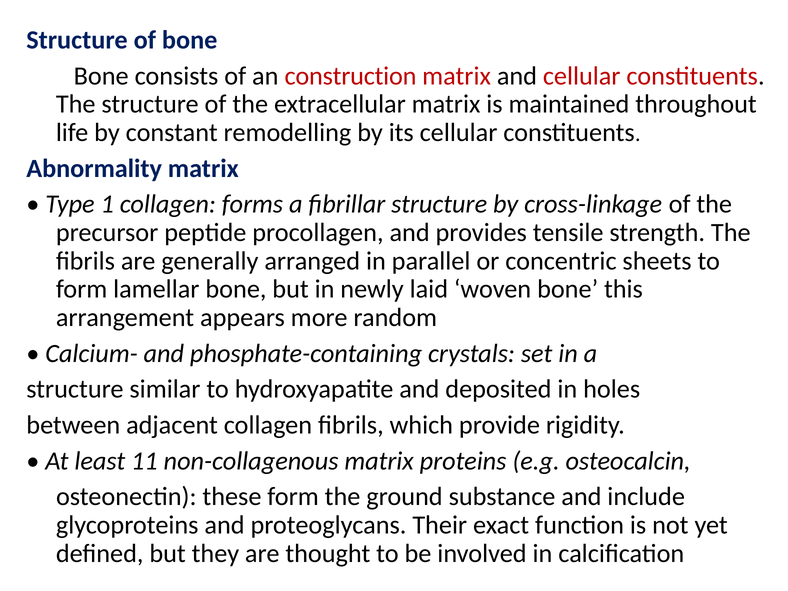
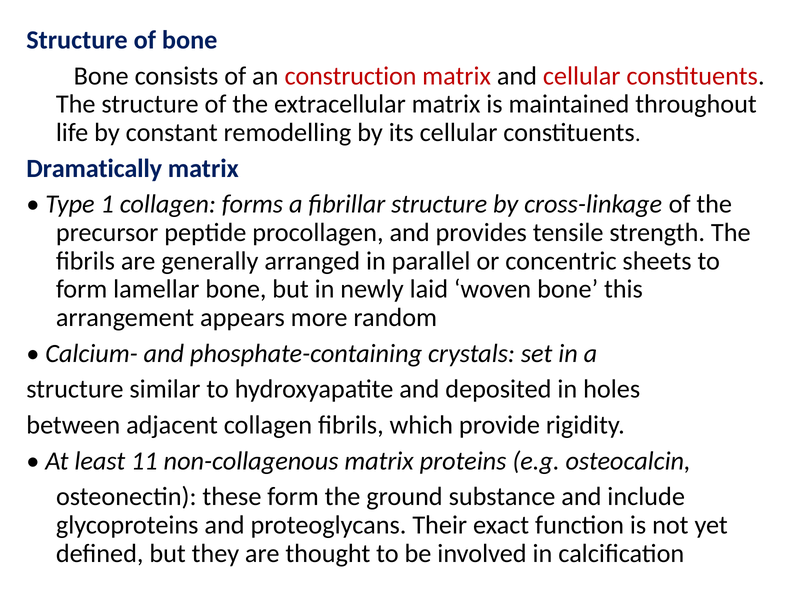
Abnormality: Abnormality -> Dramatically (94, 168)
